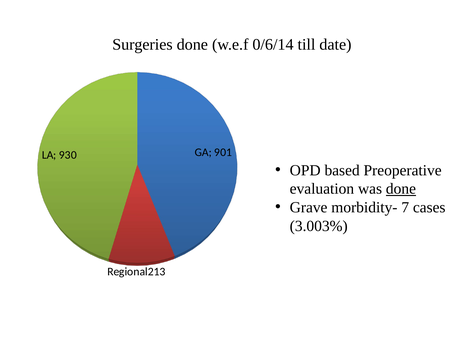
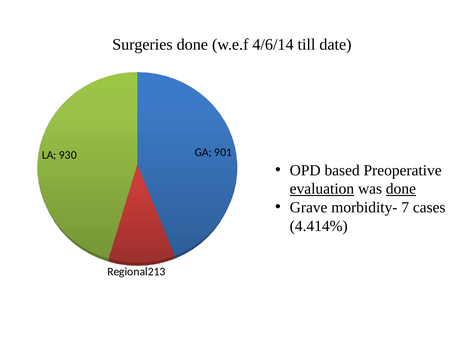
0/6/14: 0/6/14 -> 4/6/14 (273, 44)
evaluation underline: none -> present (322, 189)
3.003%: 3.003% -> 4.414% (319, 226)
